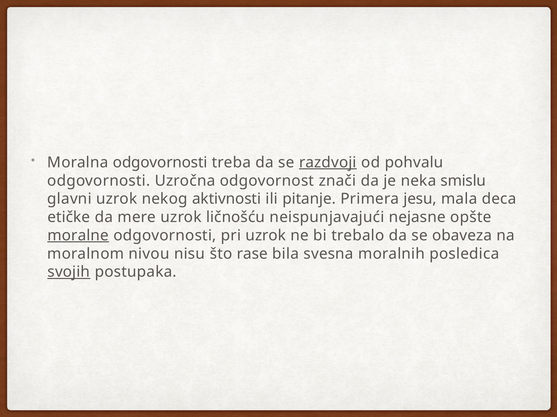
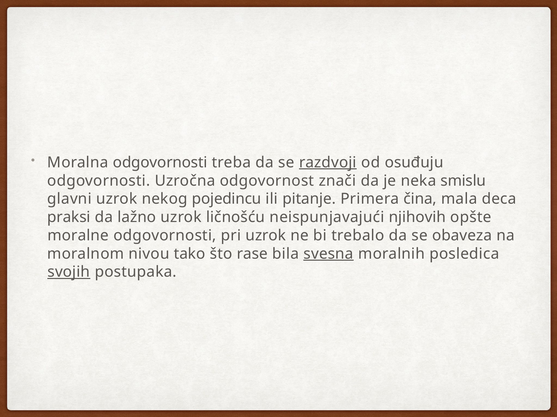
pohvalu: pohvalu -> osuđuju (414, 163)
aktivnosti: aktivnosti -> pojedincu (227, 199)
jesu: jesu -> čina (420, 199)
etičke: etičke -> praksi (69, 218)
mere: mere -> lažno (137, 218)
nejasne: nejasne -> njihovih (417, 218)
moralne underline: present -> none (78, 236)
nisu: nisu -> tako (190, 254)
svesna underline: none -> present (328, 254)
